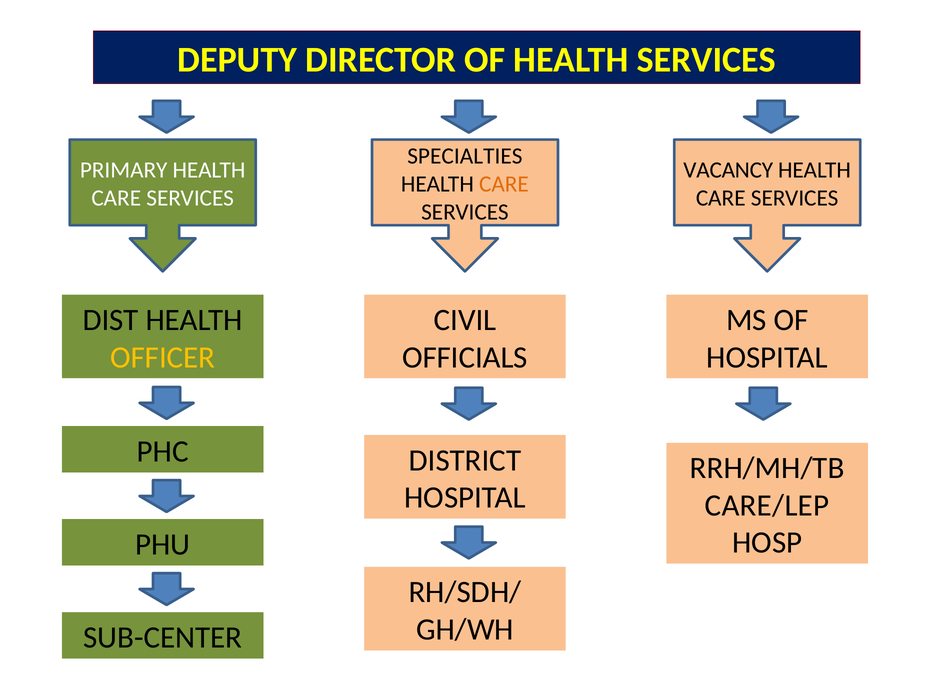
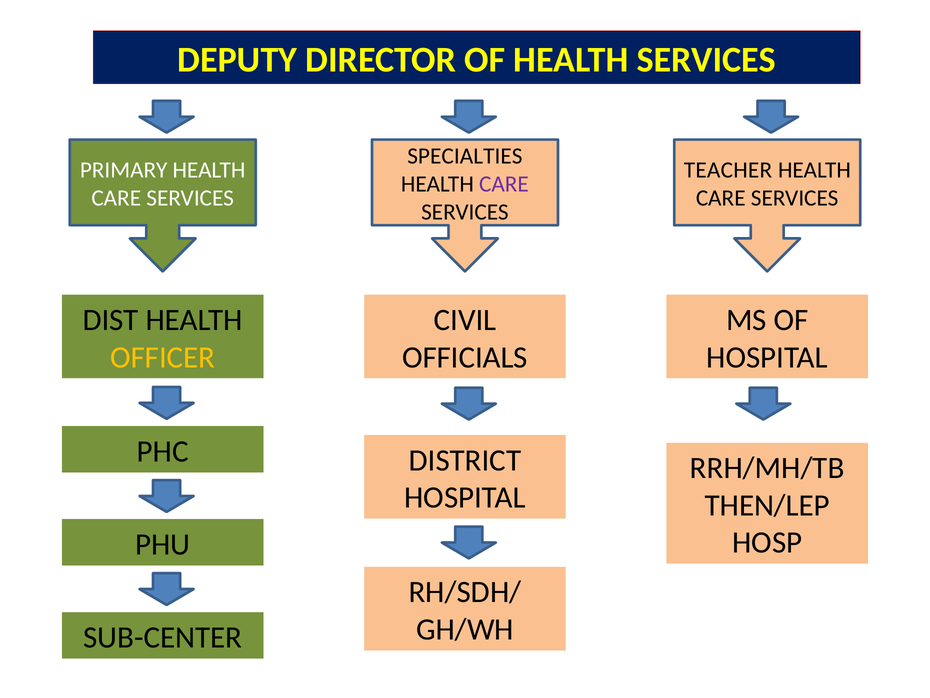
VACANCY: VACANCY -> TEACHER (728, 170)
CARE colour: orange -> purple (504, 184)
CARE/LEP: CARE/LEP -> THEN/LEP (767, 505)
